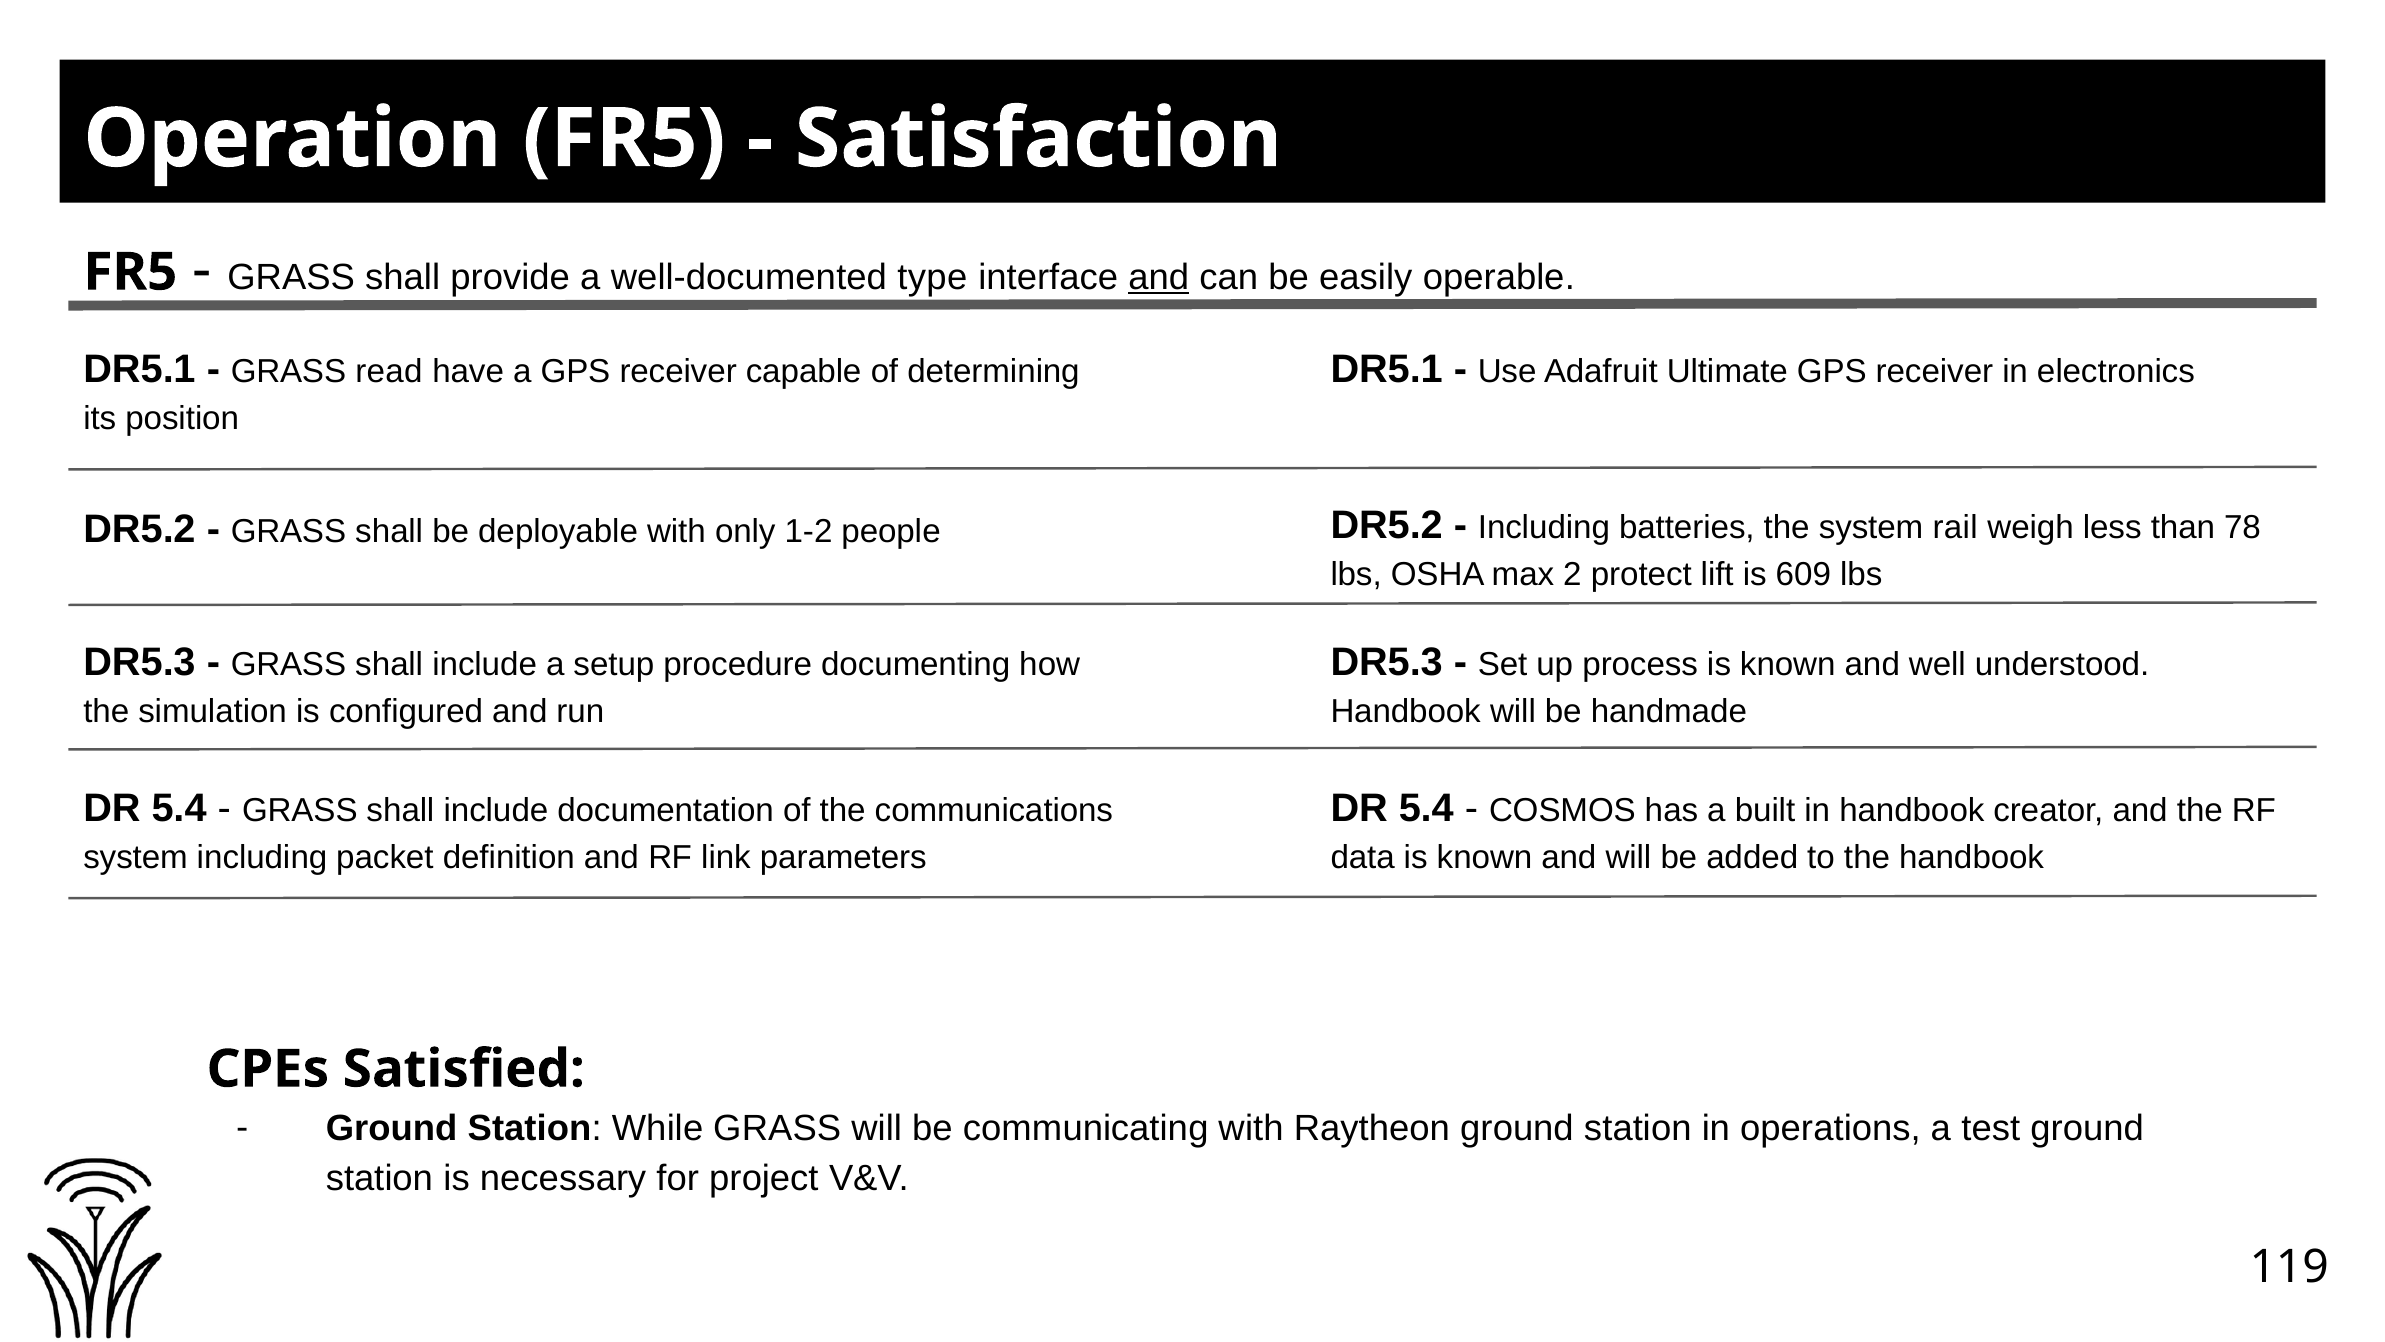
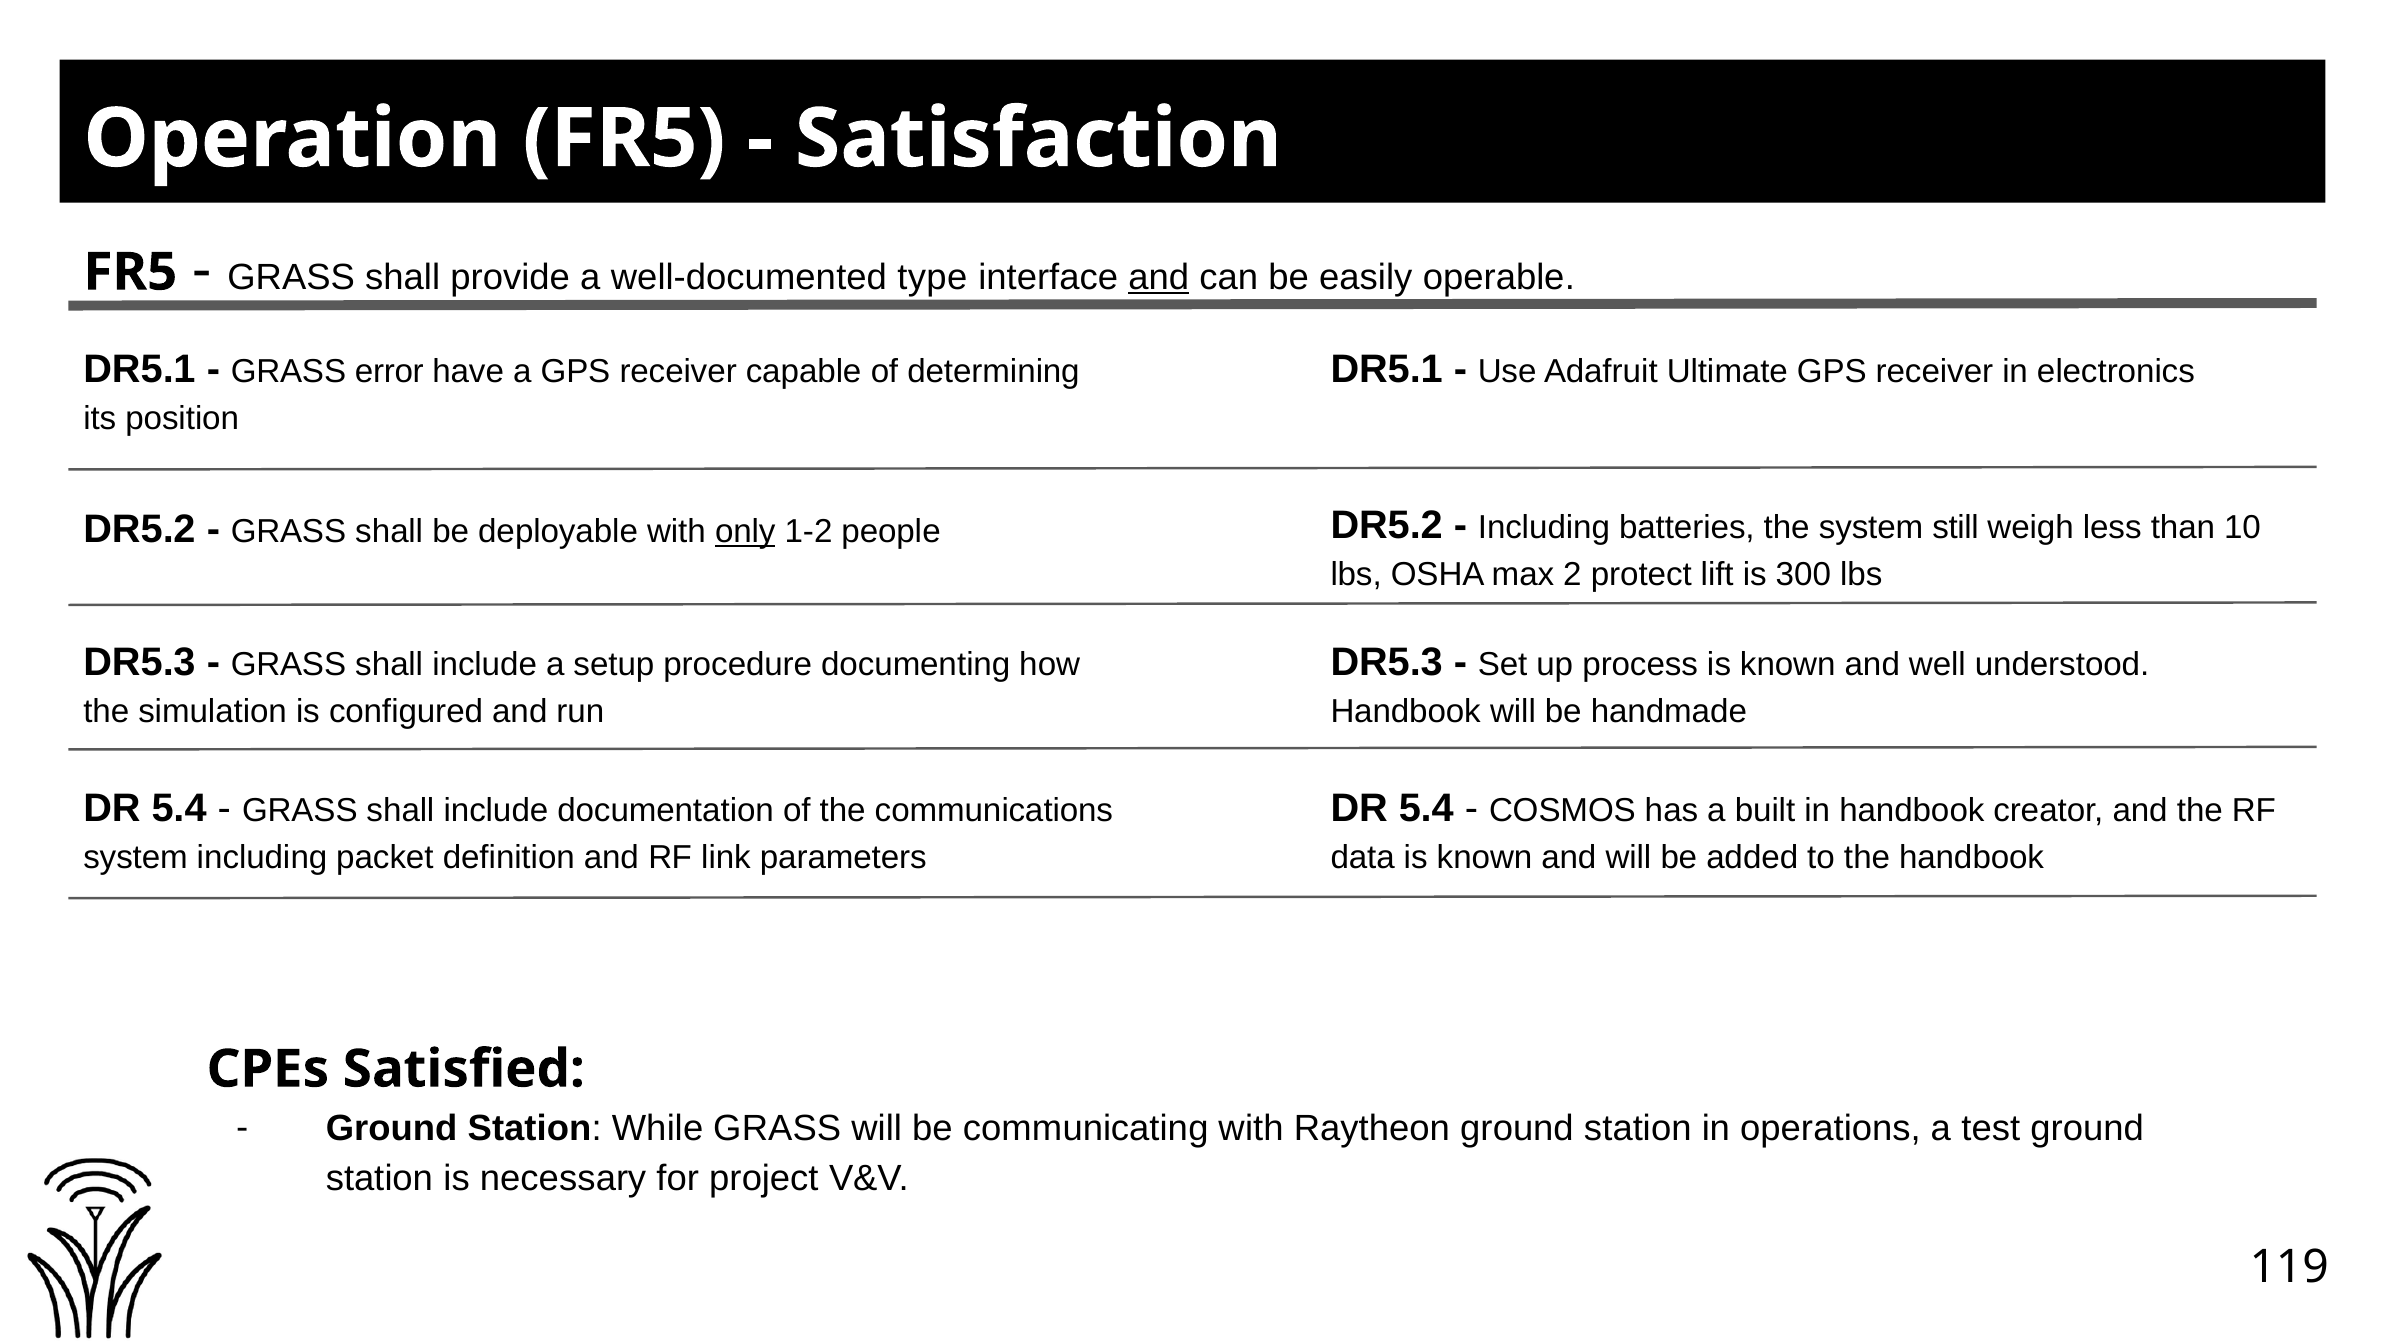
read: read -> error (389, 372)
rail: rail -> still (1956, 527)
78: 78 -> 10 (2242, 527)
only underline: none -> present (745, 532)
609: 609 -> 300 (1803, 574)
